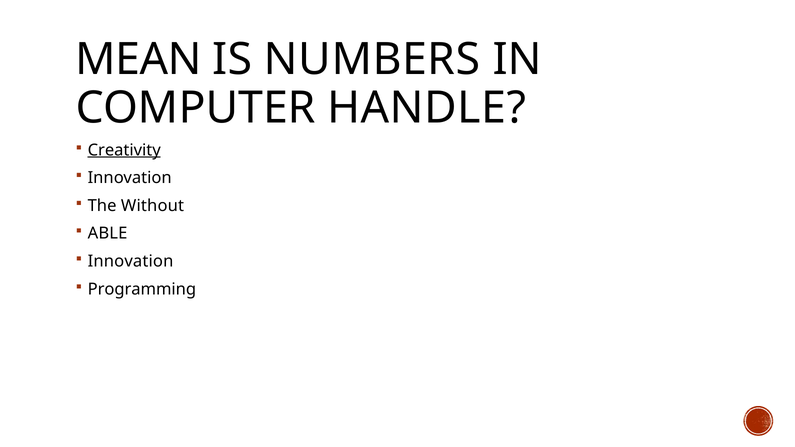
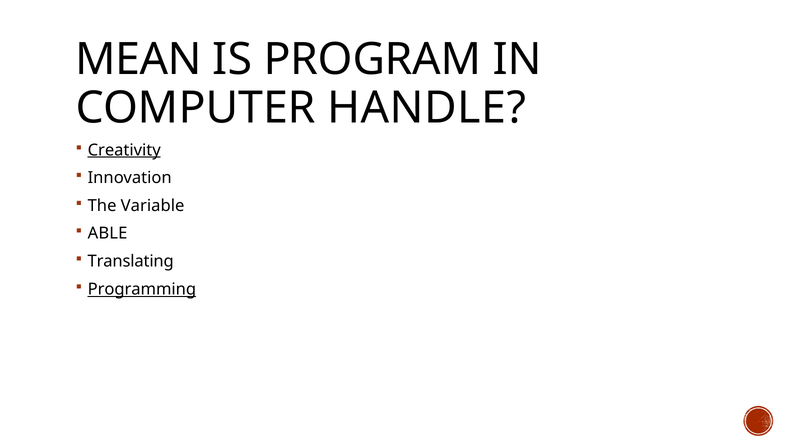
NUMBERS: NUMBERS -> PROGRAM (372, 60)
Without: Without -> Variable (153, 206)
Innovation: Innovation -> Translating (131, 261)
Programming underline: none -> present (142, 289)
